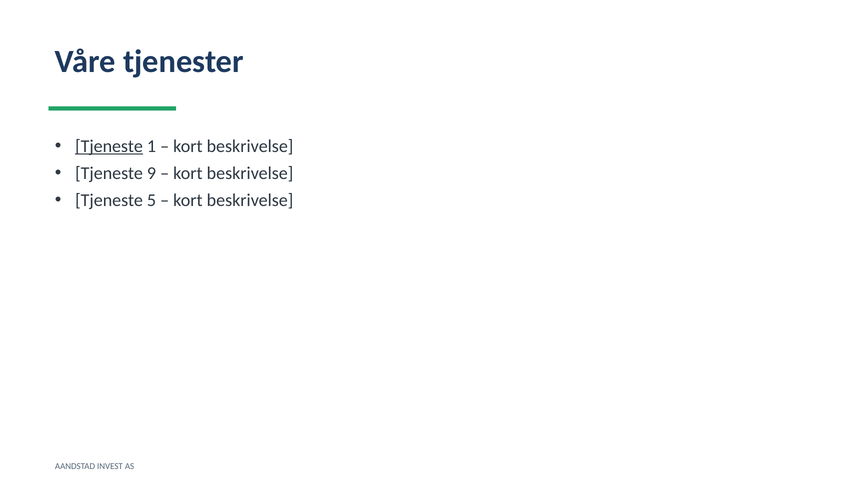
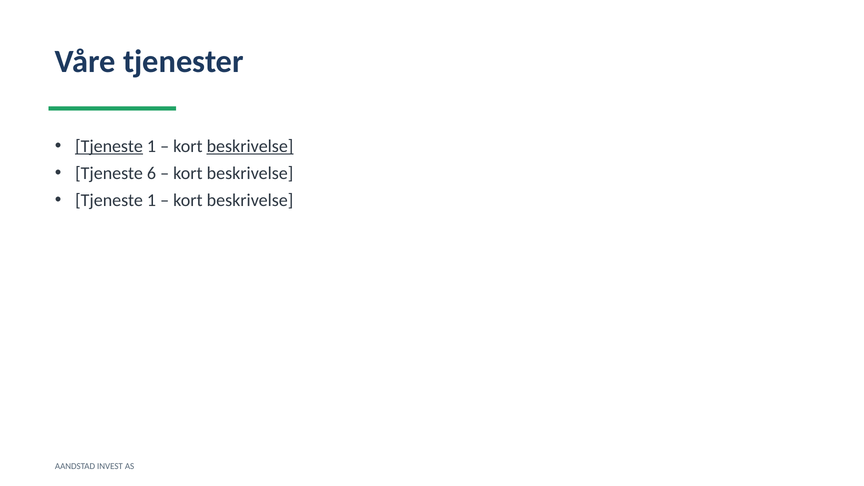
beskrivelse underline: none -> present (250, 146)
9: 9 -> 6 (151, 173)
5: 5 -> 1 (151, 200)
